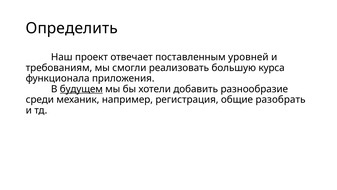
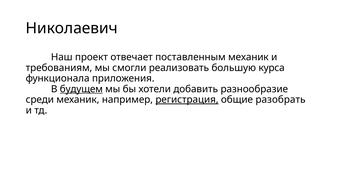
Определить: Определить -> Николаевич (72, 28)
поставленным уровней: уровней -> механик (248, 57)
регистрация underline: none -> present (187, 99)
